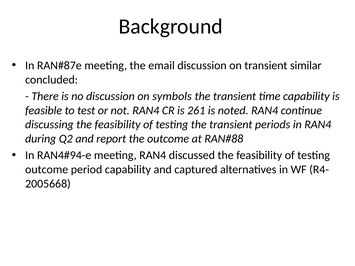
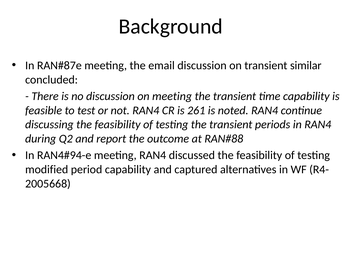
on symbols: symbols -> meeting (172, 96)
outcome: outcome -> modified (47, 170)
